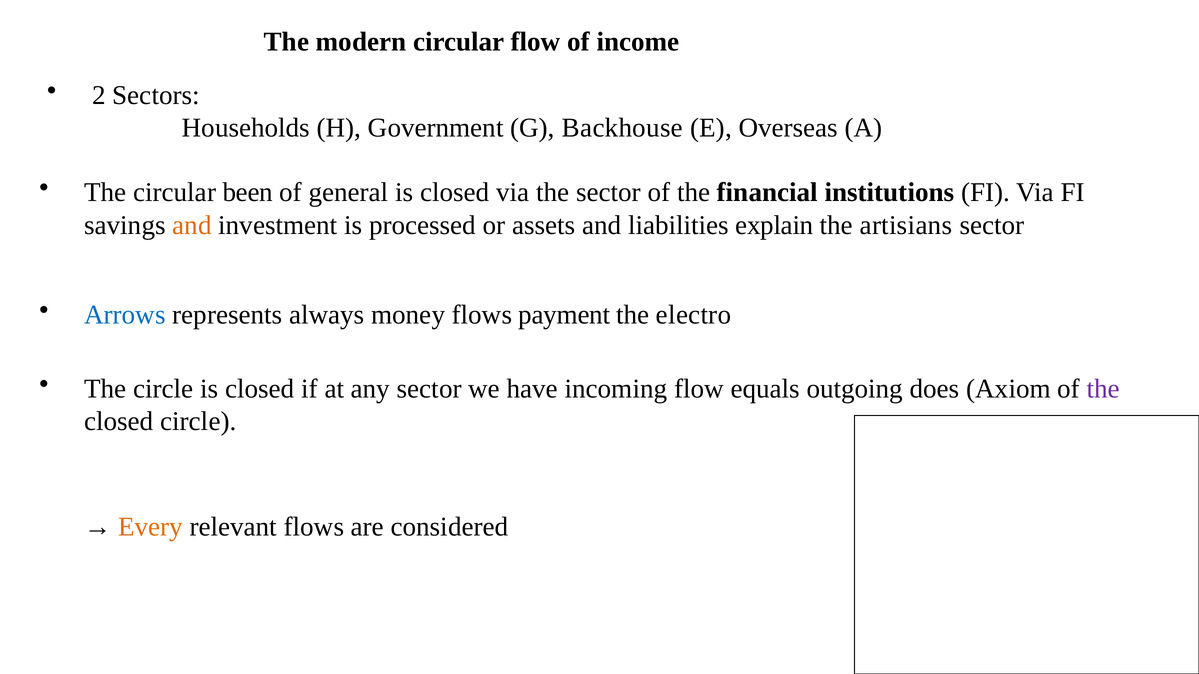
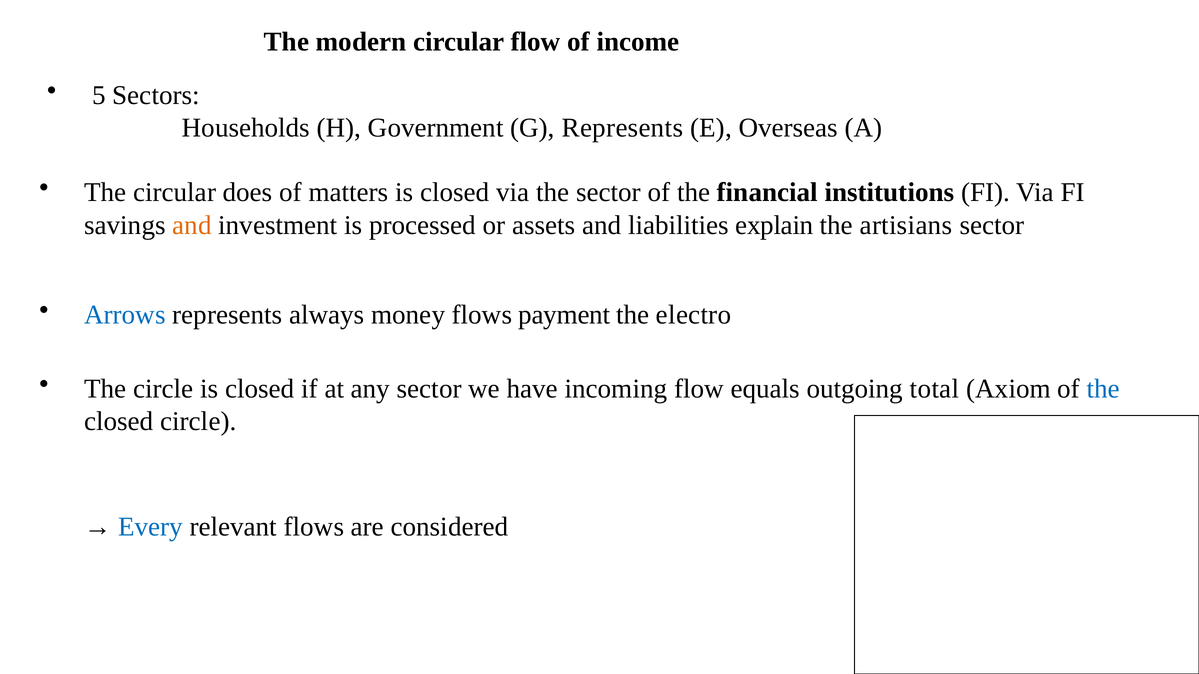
2: 2 -> 5 (99, 95)
G Backhouse: Backhouse -> Represents (622, 128)
been: been -> does (248, 193)
general: general -> matters (349, 193)
does: does -> total (934, 389)
the colour: purple -> blue (1103, 389)
Every colour: orange -> blue (151, 527)
